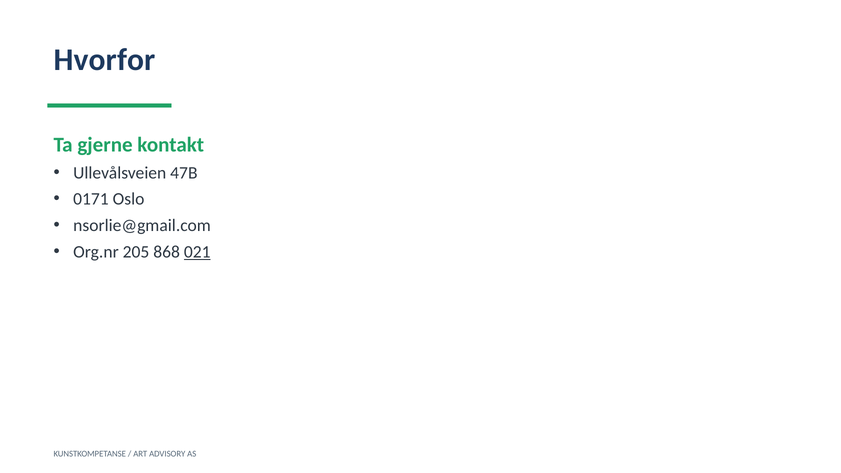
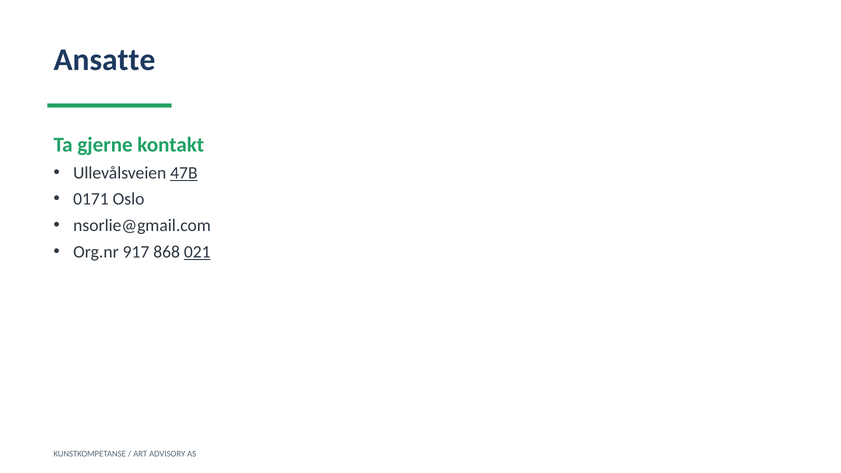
Hvorfor: Hvorfor -> Ansatte (105, 60)
47B underline: none -> present (184, 173)
205: 205 -> 917 (136, 252)
